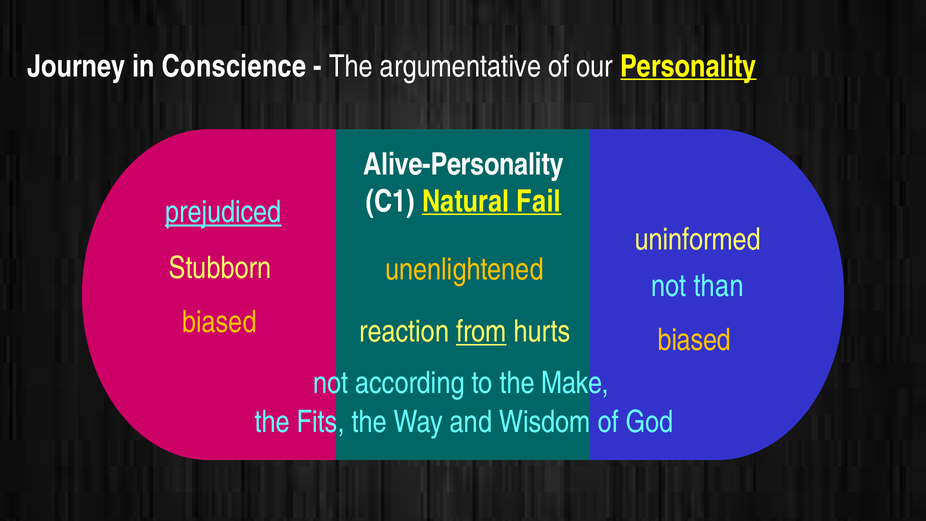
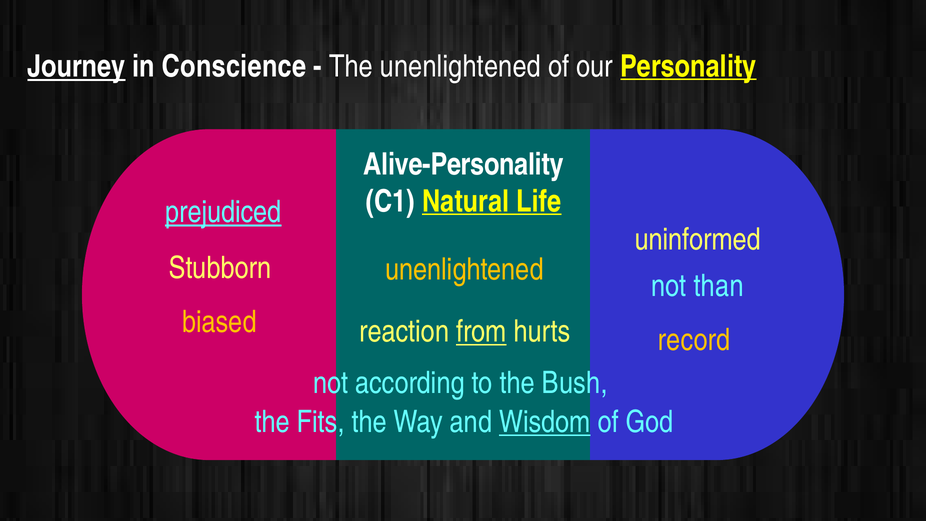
Journey underline: none -> present (76, 67)
The argumentative: argumentative -> unenlightened (460, 67)
Fail: Fail -> Life (539, 201)
biased: biased -> record (694, 340)
Make: Make -> Bush (575, 383)
Wisdom underline: none -> present (545, 422)
